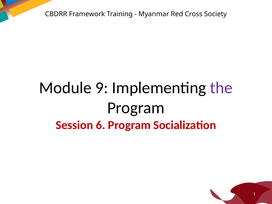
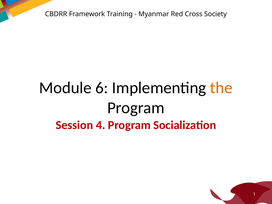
9: 9 -> 6 (102, 88)
the colour: purple -> orange (221, 88)
6: 6 -> 4 (101, 125)
